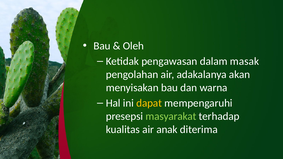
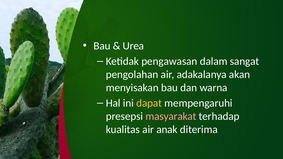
Oleh: Oleh -> Urea (133, 46)
masak: masak -> sangat (245, 61)
masyarakat colour: light green -> pink (171, 116)
